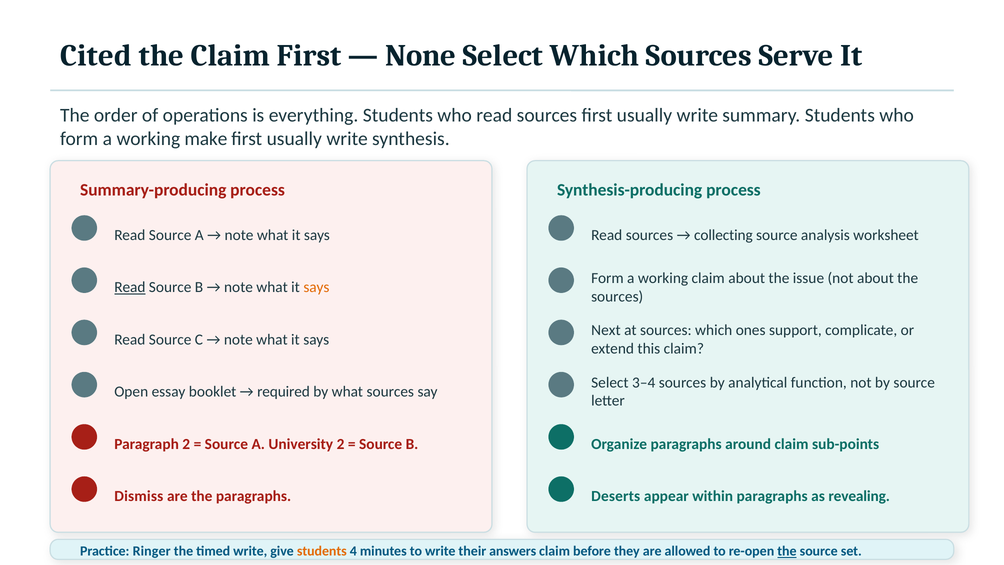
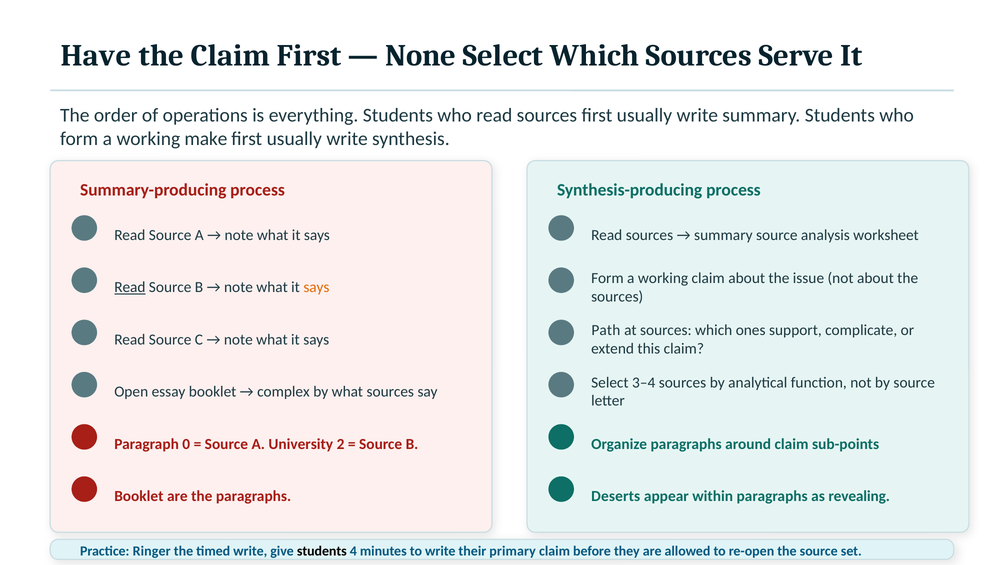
Cited: Cited -> Have (96, 55)
collecting: collecting -> summary (723, 235)
Next: Next -> Path (606, 330)
required: required -> complex (283, 392)
Paragraph 2: 2 -> 0 (186, 444)
Dismiss: Dismiss -> Booklet (139, 496)
students colour: orange -> black (322, 551)
answers: answers -> primary (513, 551)
the underline: present -> none (787, 551)
